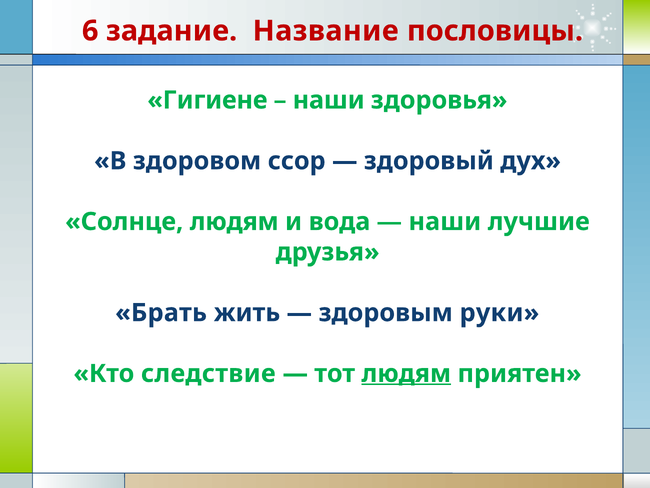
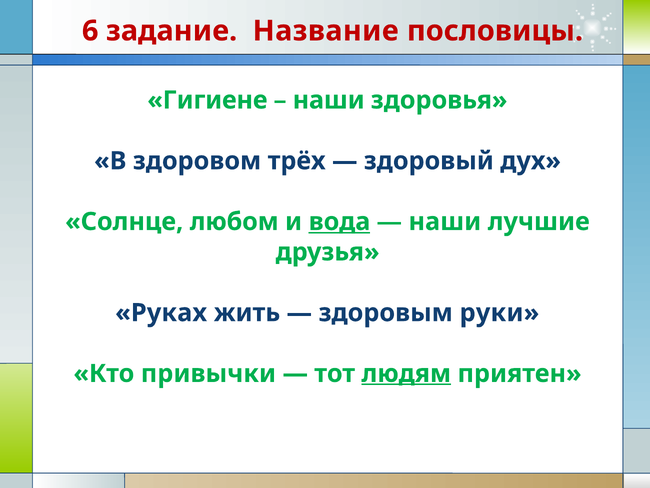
ссор: ссор -> трёх (297, 161)
Солнце людям: людям -> любом (234, 221)
вода underline: none -> present (339, 221)
Брать: Брать -> Руках (161, 313)
следствие: следствие -> привычки (208, 373)
